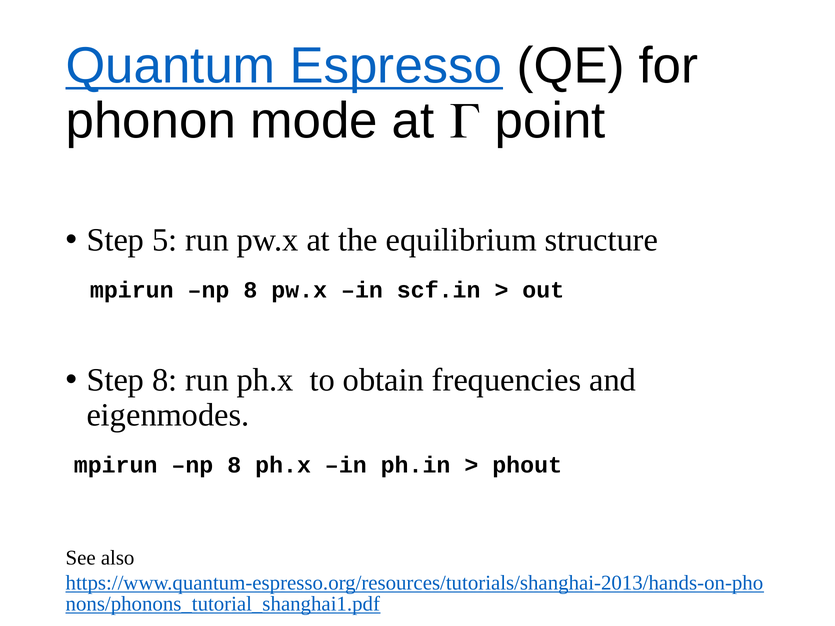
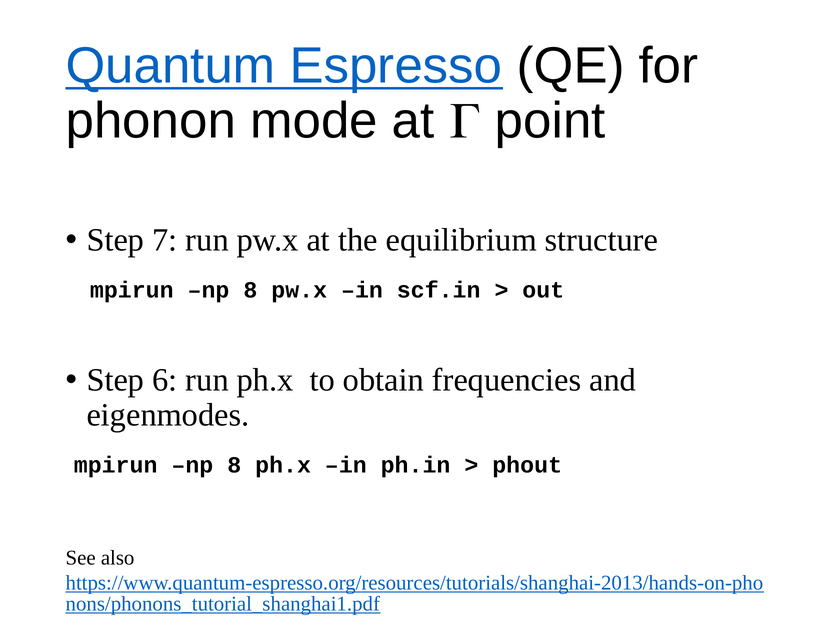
5: 5 -> 7 (165, 240)
Step 8: 8 -> 6 (165, 380)
